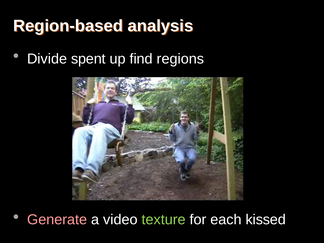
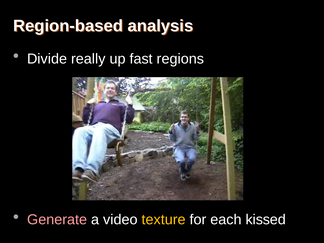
spent: spent -> really (88, 59)
find: find -> fast (141, 59)
texture colour: light green -> yellow (164, 220)
